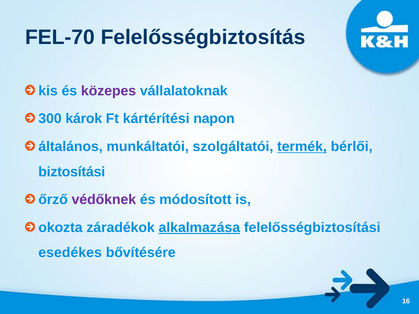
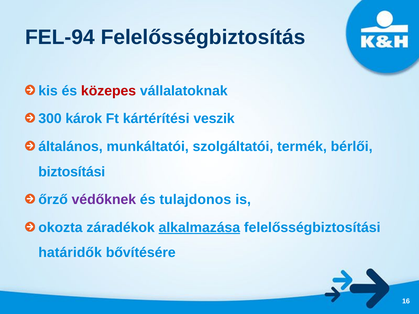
FEL-70: FEL-70 -> FEL-94 (60, 37)
közepes colour: purple -> red (109, 91)
napon: napon -> veszik (214, 119)
termék underline: present -> none (302, 147)
módosított: módosított -> tulajdonos (195, 200)
esedékes: esedékes -> határidők (70, 253)
